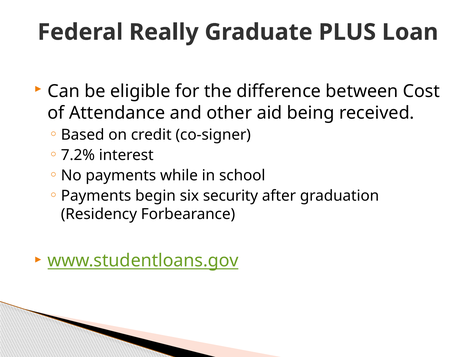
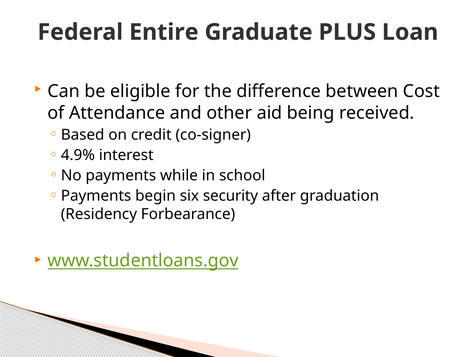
Really: Really -> Entire (164, 32)
7.2%: 7.2% -> 4.9% (78, 155)
